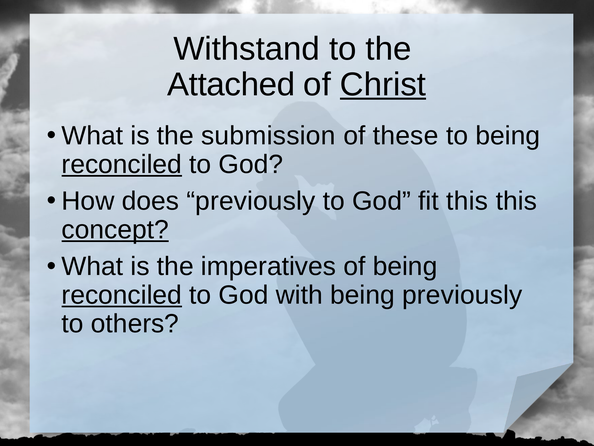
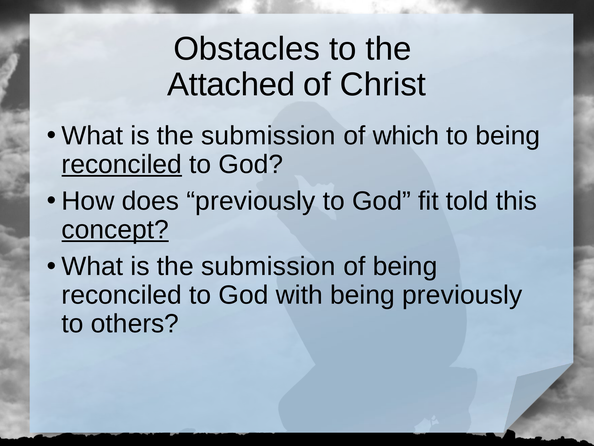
Withstand: Withstand -> Obstacles (247, 49)
Christ underline: present -> none (383, 84)
these: these -> which (406, 136)
fit this: this -> told (467, 201)
imperatives: imperatives -> submission (268, 266)
reconciled underline: present -> none (122, 295)
